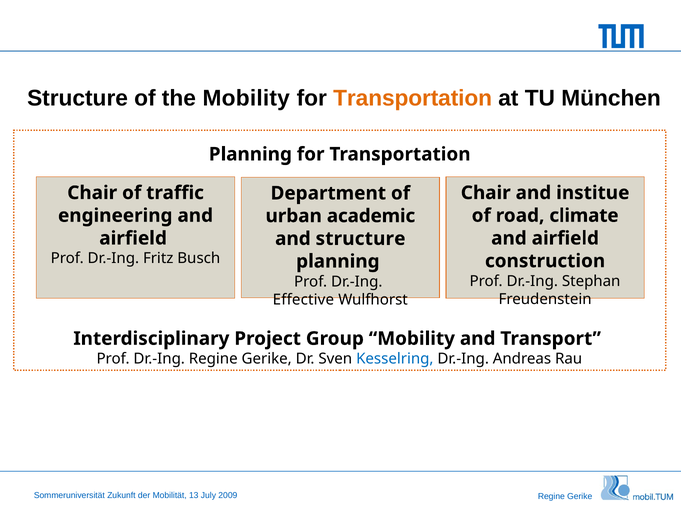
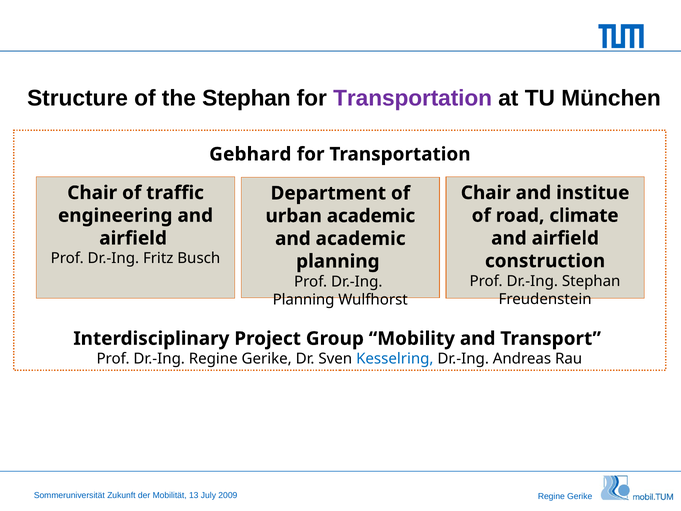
the Mobility: Mobility -> Stephan (246, 98)
Transportation colour: orange -> purple (413, 98)
Planning: Planning -> Gebhard (250, 154)
and structure: structure -> academic (361, 239)
Effective: Effective -> Planning (304, 300)
